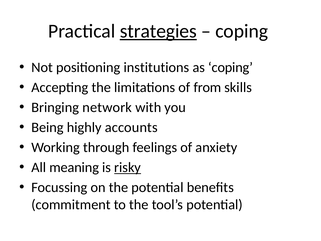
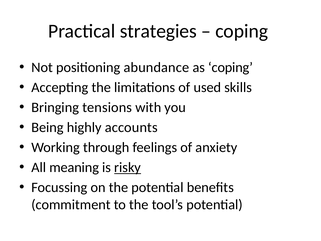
strategies underline: present -> none (158, 31)
institutions: institutions -> abundance (156, 67)
from: from -> used (207, 87)
network: network -> tensions (107, 107)
